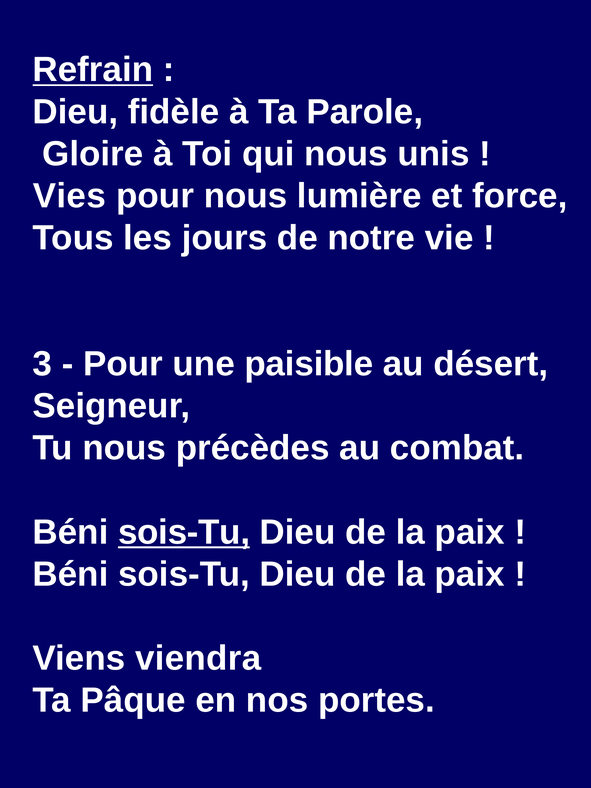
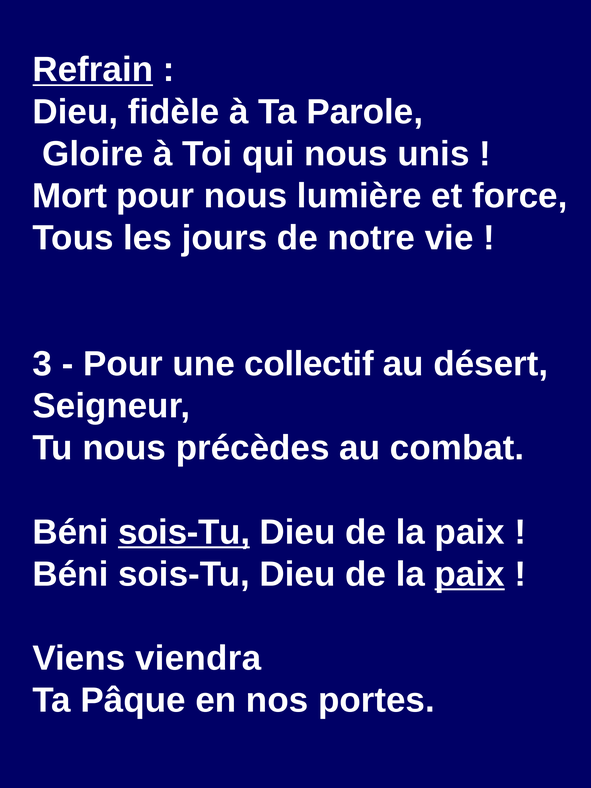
Vies: Vies -> Mort (70, 196)
paisible: paisible -> collectif (309, 364)
paix underline: none -> present (470, 574)
